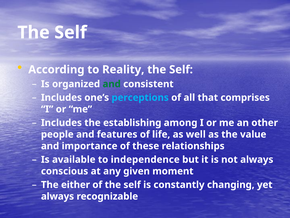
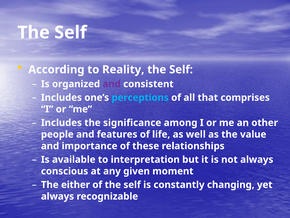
and colour: green -> purple (112, 84)
establishing: establishing -> significance (132, 122)
independence: independence -> interpretation (145, 159)
